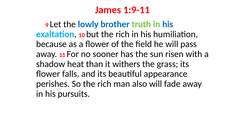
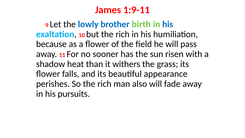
truth: truth -> birth (141, 24)
